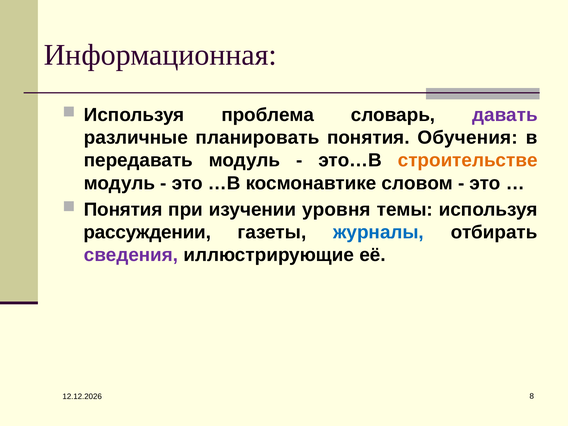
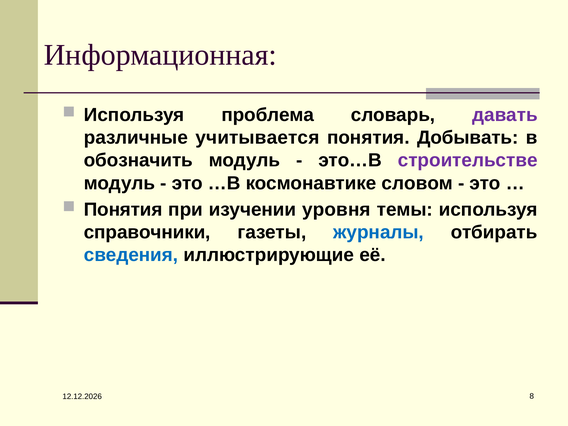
планировать: планировать -> учитывается (257, 138)
Обучения: Обучения -> Добывать (468, 138)
передавать: передавать -> обозначить (138, 160)
строительстве colour: orange -> purple (468, 160)
рассуждении: рассуждении -> справочники (147, 232)
сведения colour: purple -> blue (131, 255)
